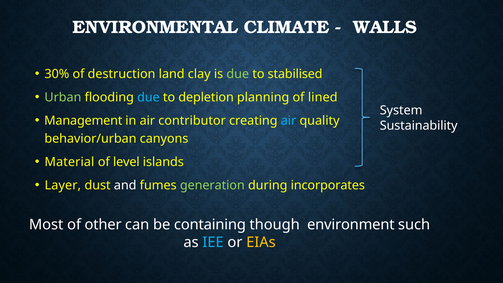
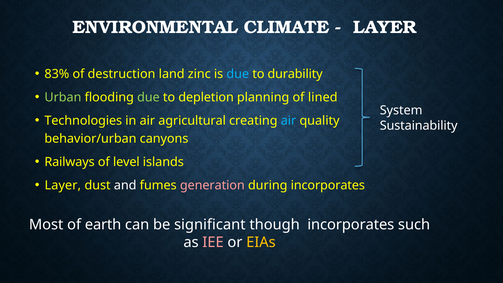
WALLS: WALLS -> LAYER (385, 27)
30%: 30% -> 83% (57, 74)
clay: clay -> zinc (199, 74)
due colour: light green -> light blue (238, 74)
stabilised: stabilised -> durability (295, 74)
due colour: light blue -> light green (148, 97)
Management: Management -> Technologies (83, 121)
contributor: contributor -> agricultural (192, 121)
Material: Material -> Railways (70, 162)
generation colour: light green -> pink (212, 185)
other: other -> earth (103, 225)
containing: containing -> significant (210, 225)
though environment: environment -> incorporates (351, 225)
IEE colour: light blue -> pink (213, 242)
